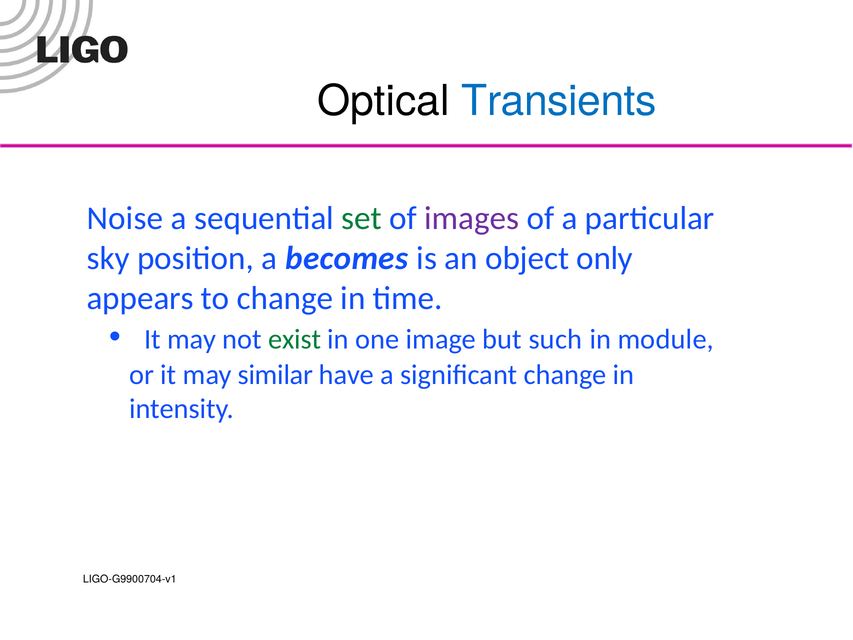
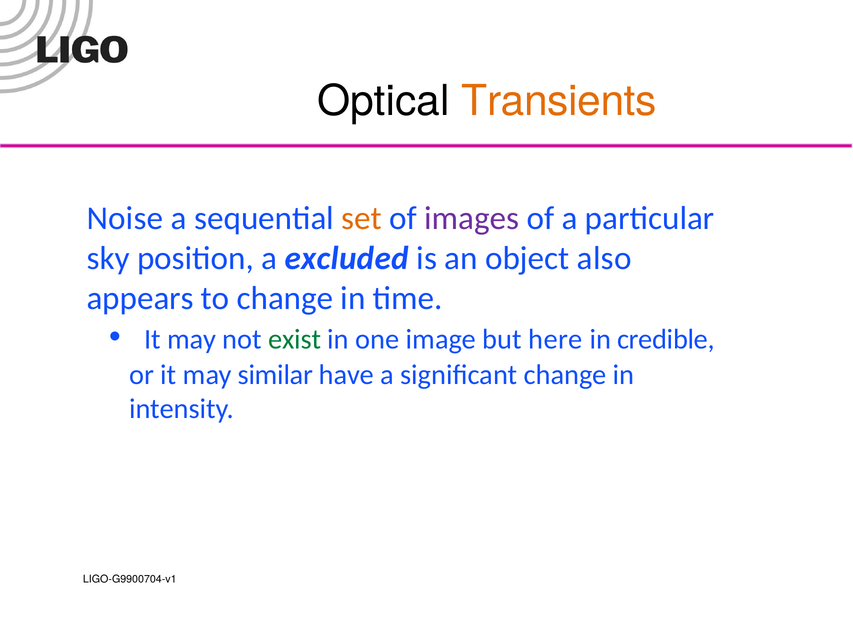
Transients colour: blue -> orange (559, 101)
set colour: green -> orange (362, 218)
becomes: becomes -> excluded (347, 258)
only: only -> also (604, 258)
such: such -> here (555, 339)
module: module -> credible (666, 339)
